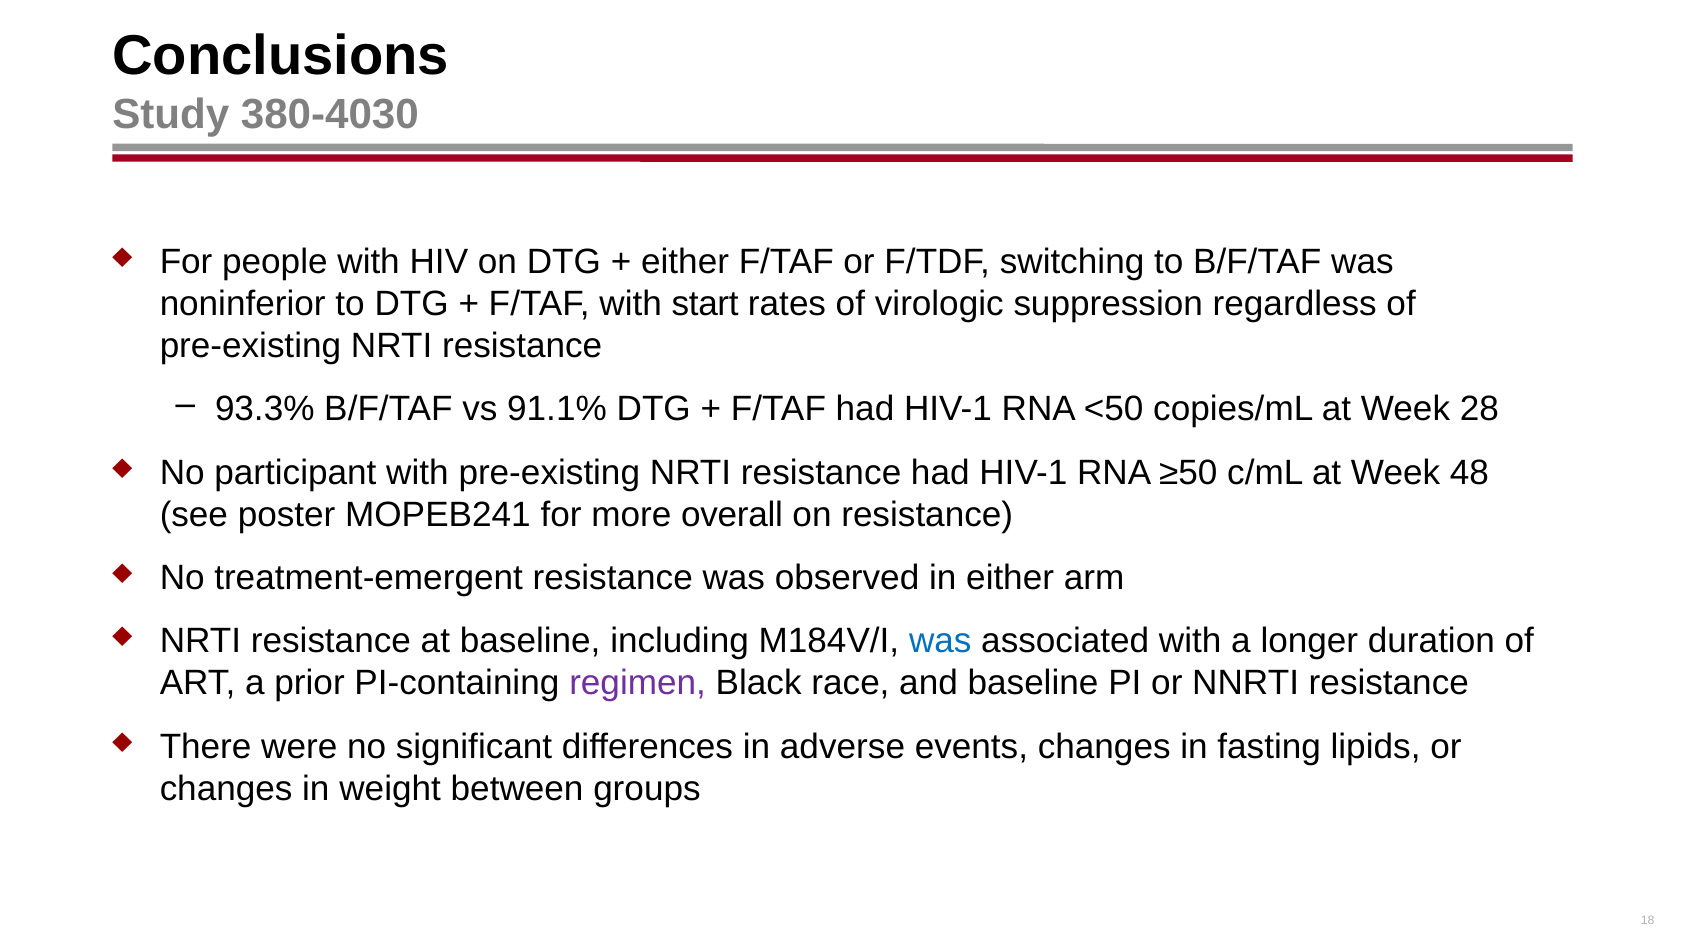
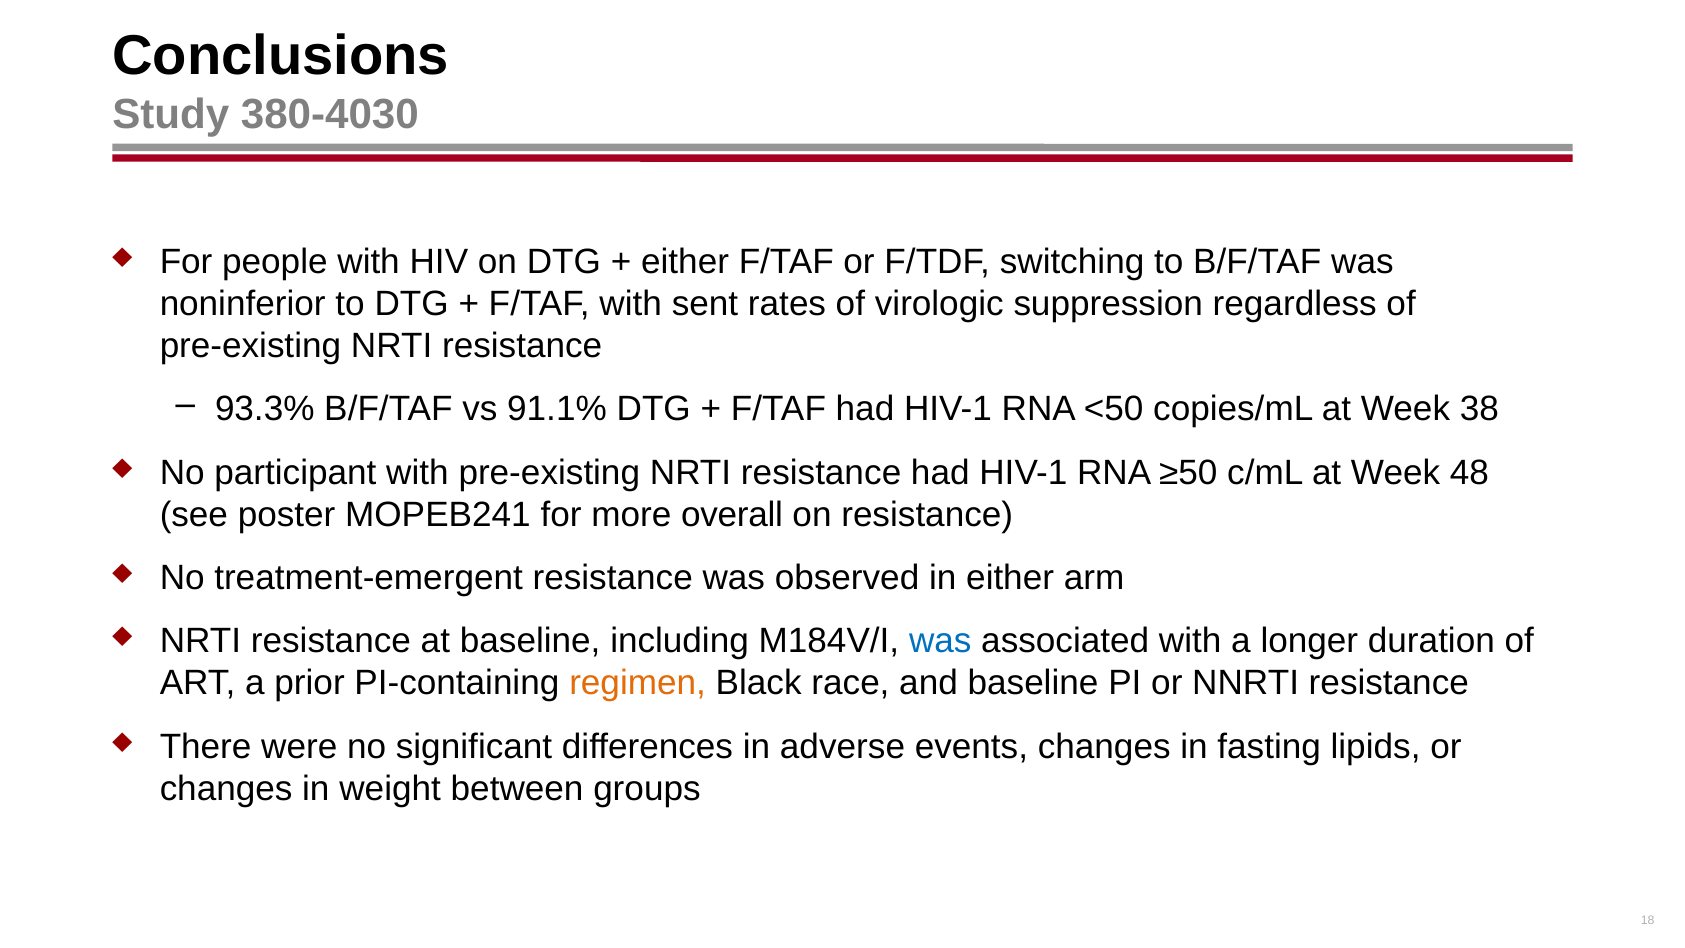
start: start -> sent (705, 304)
28: 28 -> 38 (1479, 409)
regimen colour: purple -> orange (638, 683)
